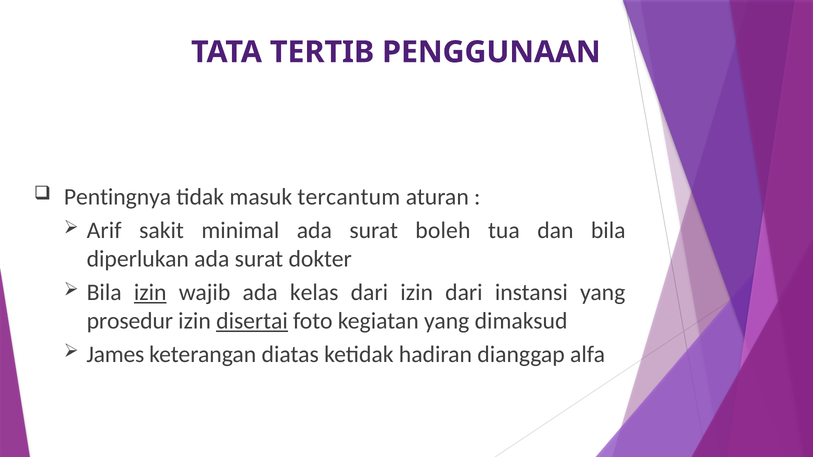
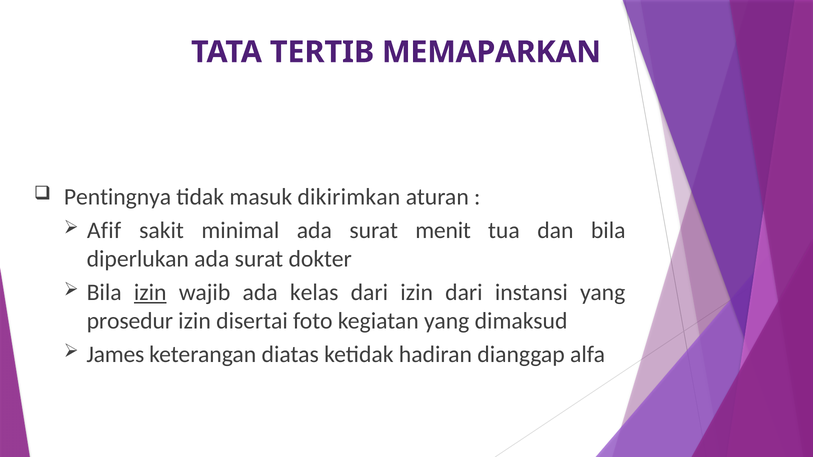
PENGGUNAAN: PENGGUNAAN -> MEMAPARKAN (491, 52)
tercantum: tercantum -> dikirimkan (349, 197)
Arif: Arif -> Afif (104, 231)
boleh: boleh -> menit (443, 231)
disertai underline: present -> none (252, 321)
